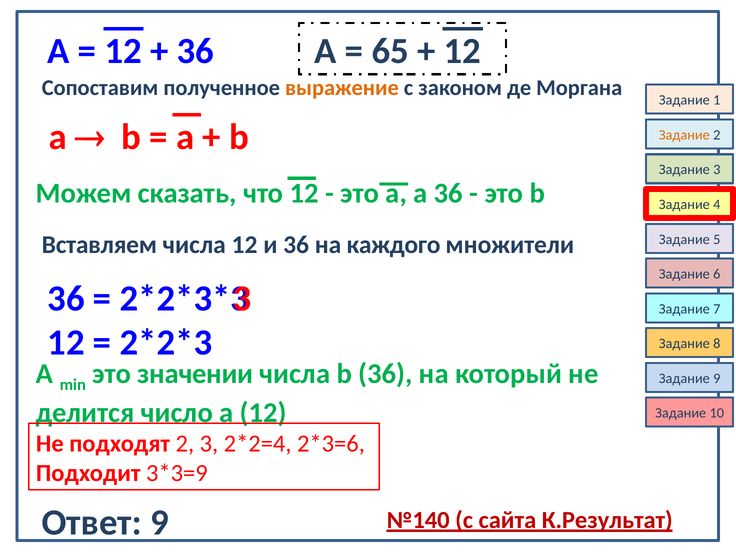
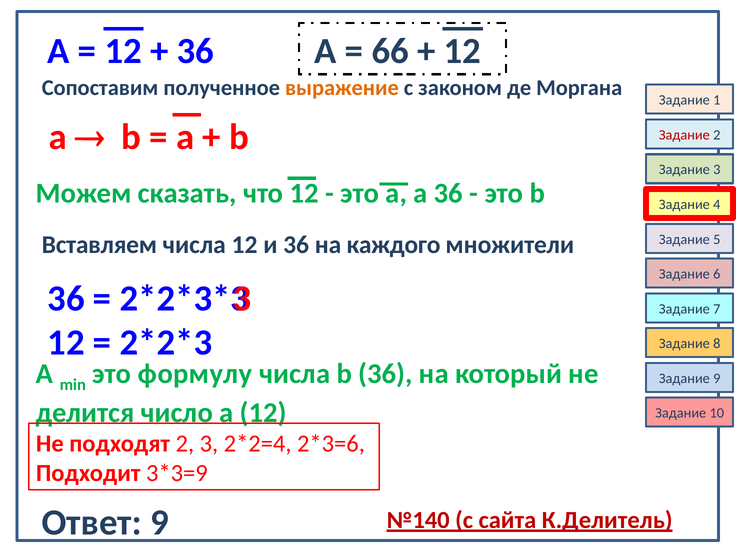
65: 65 -> 66 (390, 51)
Задание colour: orange -> red (684, 135)
значении: значении -> формулу (195, 374)
К.Результат: К.Результат -> К.Делитель (607, 520)
